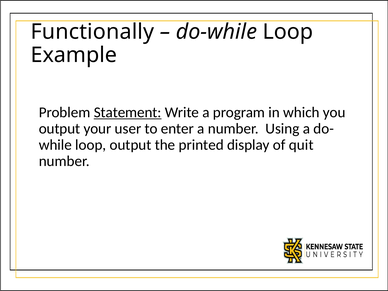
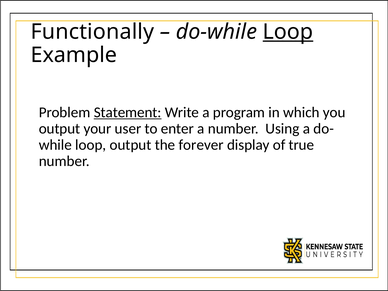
Loop underline: none -> present (288, 32)
printed: printed -> forever (201, 145)
quit: quit -> true (301, 145)
